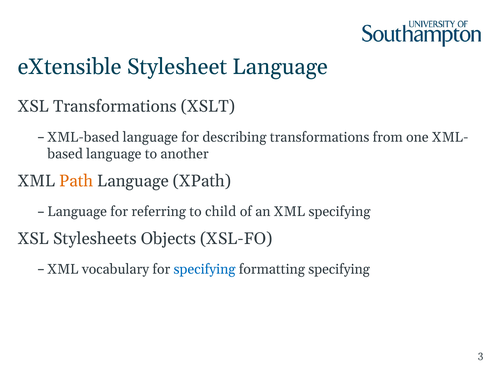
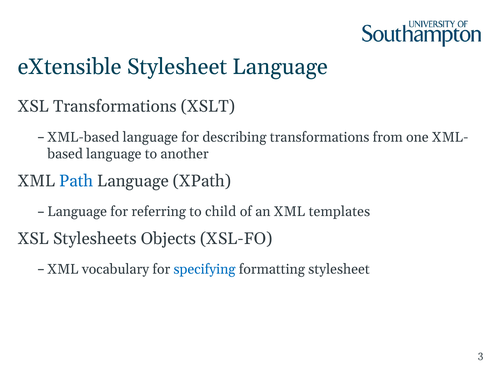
Path colour: orange -> blue (76, 181)
XML specifying: specifying -> templates (339, 211)
formatting specifying: specifying -> stylesheet (339, 269)
